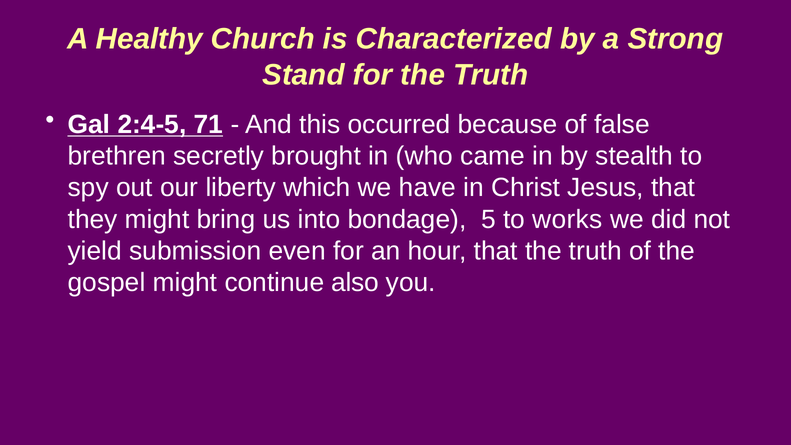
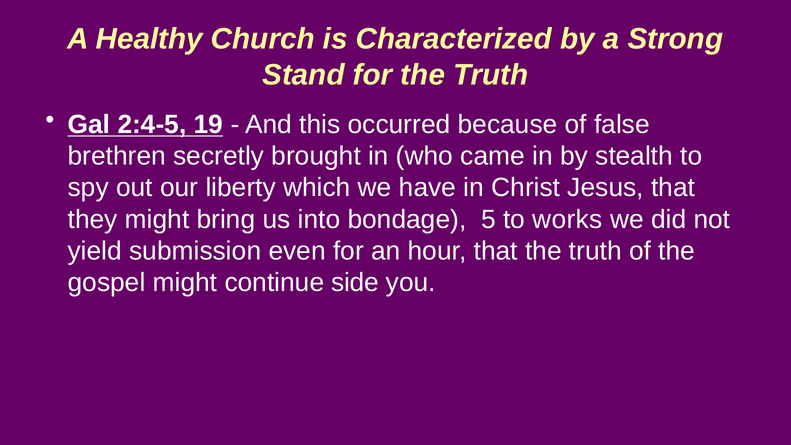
71: 71 -> 19 (208, 124)
also: also -> side (355, 283)
